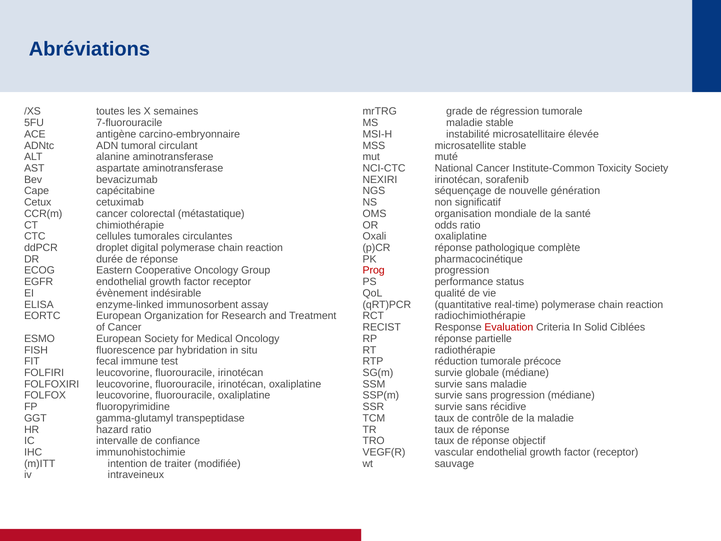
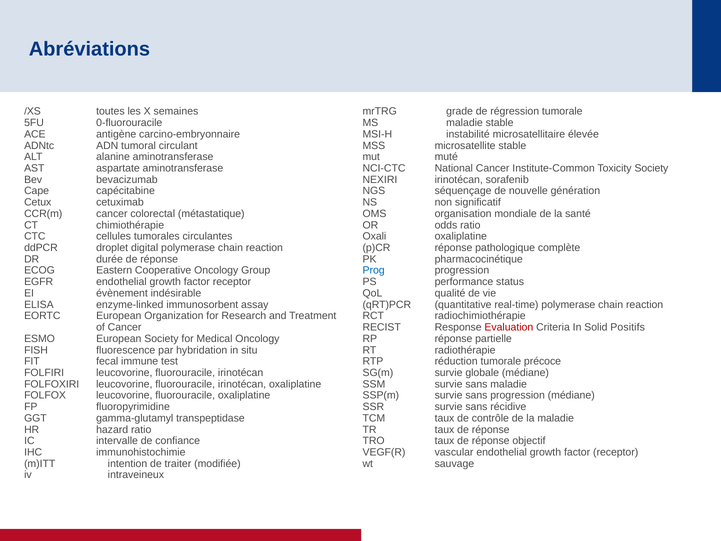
7-fluorouracile: 7-fluorouracile -> 0-fluorouracile (129, 123)
Prog colour: red -> blue (374, 270)
Ciblées: Ciblées -> Positifs (628, 327)
